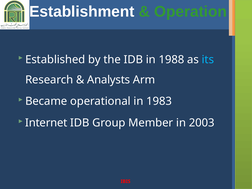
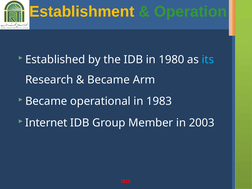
Establishment colour: white -> yellow (82, 12)
1988: 1988 -> 1980 (171, 60)
Analysts: Analysts -> Became (109, 80)
